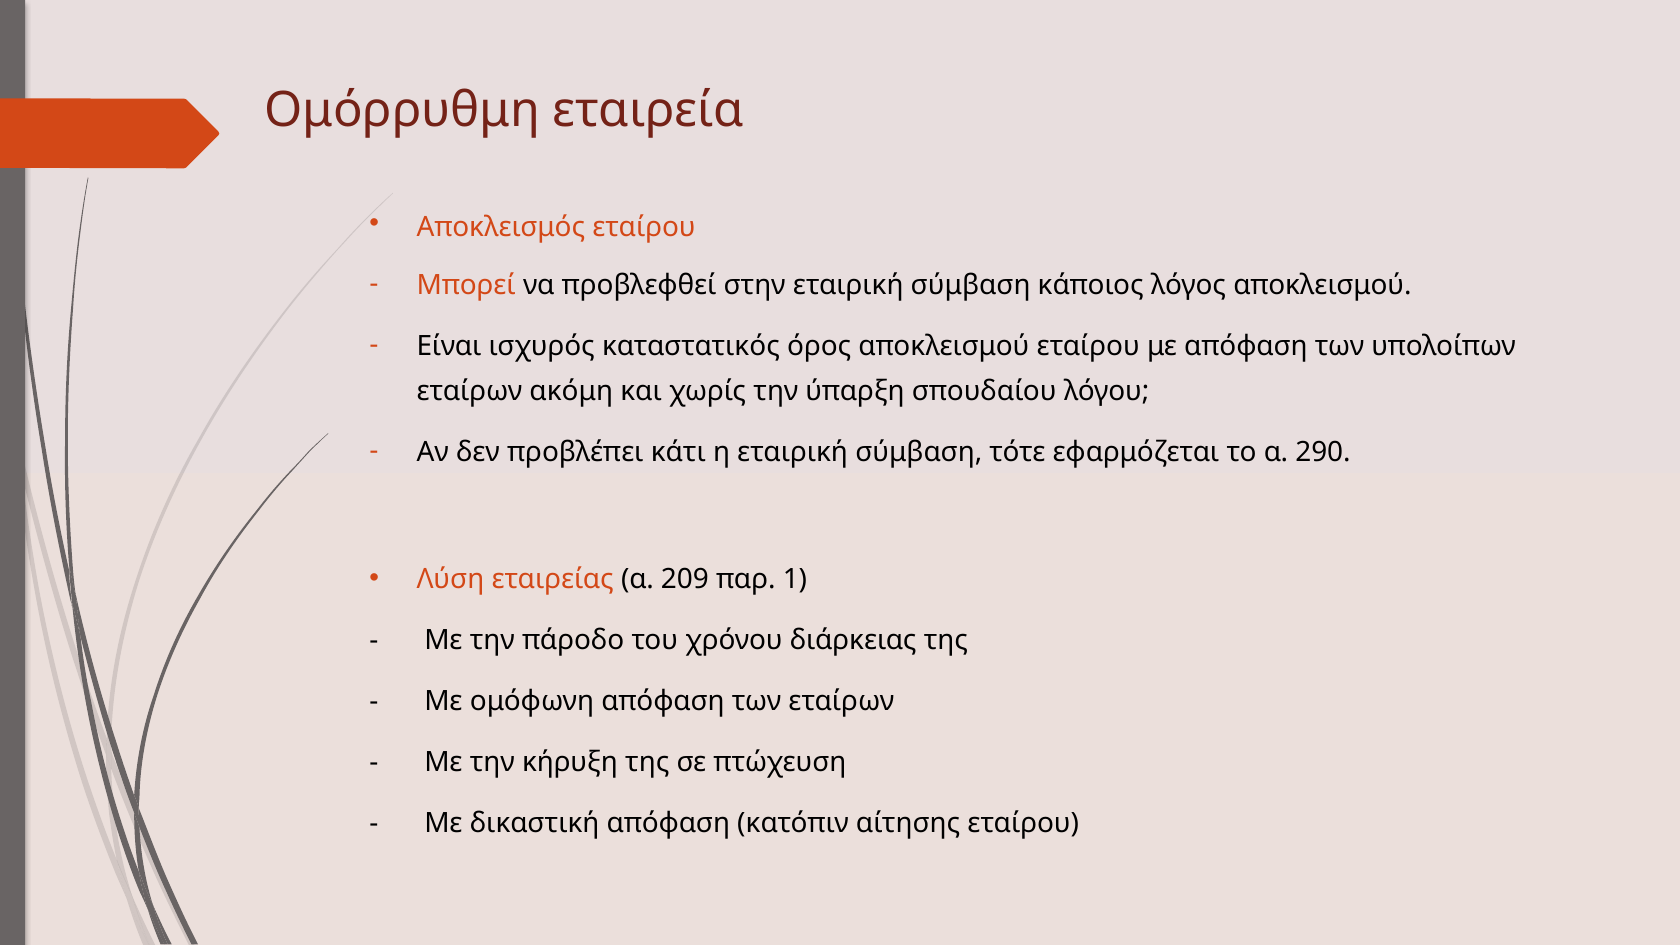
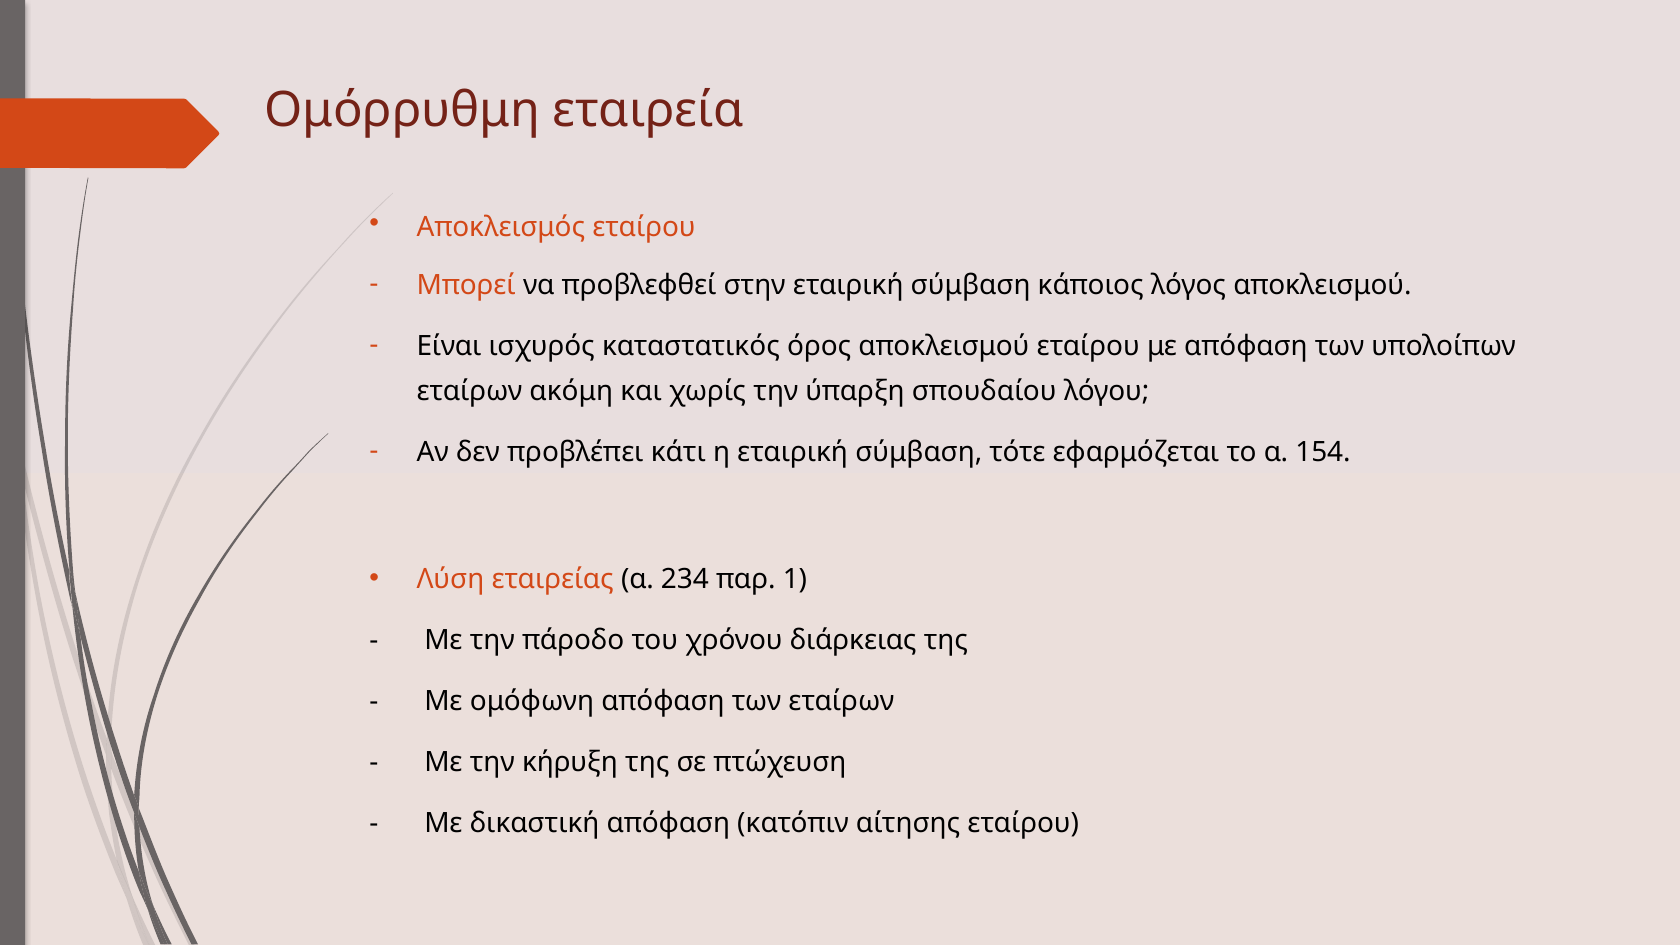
290: 290 -> 154 (1323, 452)
209: 209 -> 234 (685, 579)
